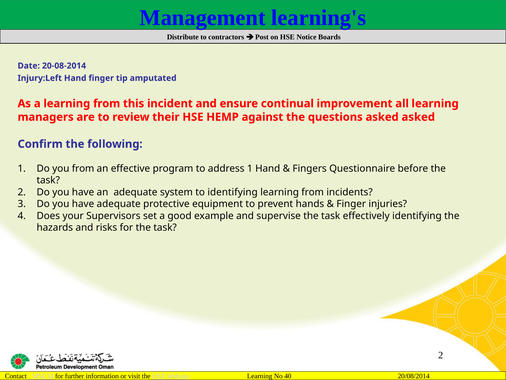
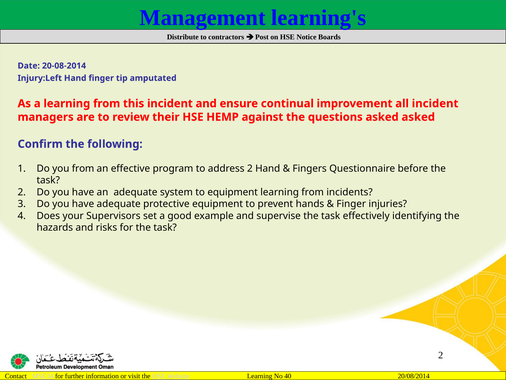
all learning: learning -> incident (435, 103)
address 1: 1 -> 2 (250, 168)
to identifying: identifying -> equipment (233, 192)
